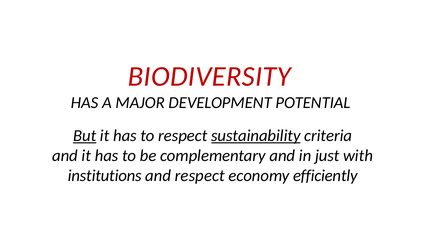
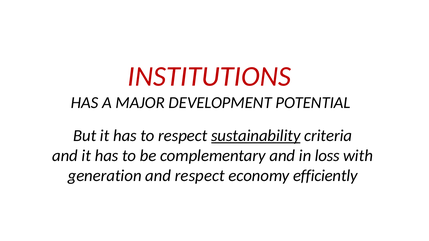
BIODIVERSITY: BIODIVERSITY -> INSTITUTIONS (209, 76)
But underline: present -> none (85, 136)
just: just -> loss (327, 156)
institutions: institutions -> generation (105, 176)
